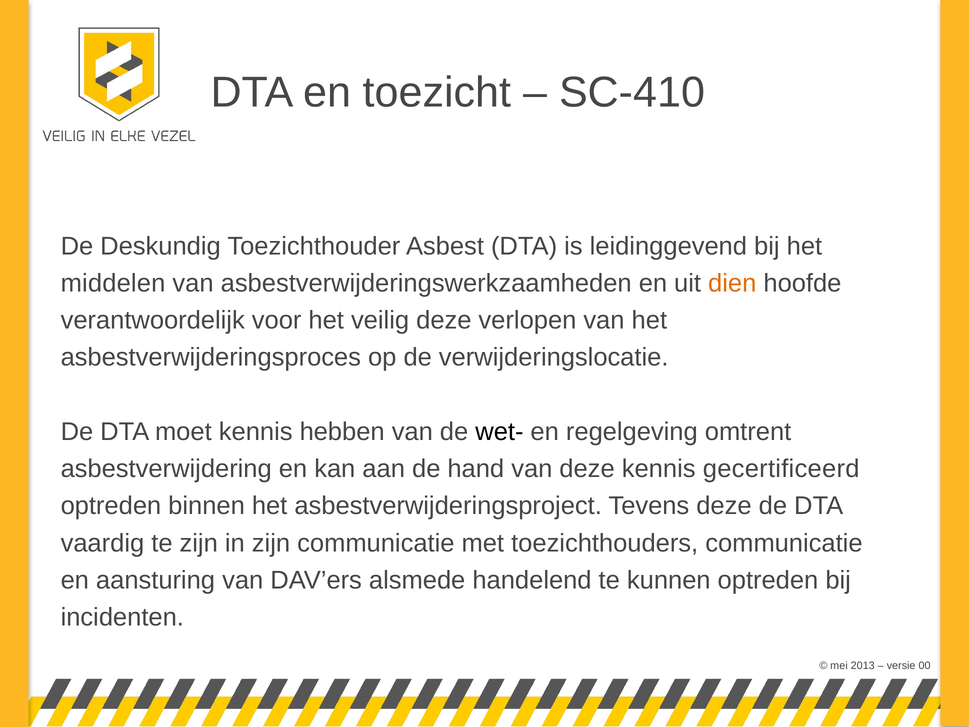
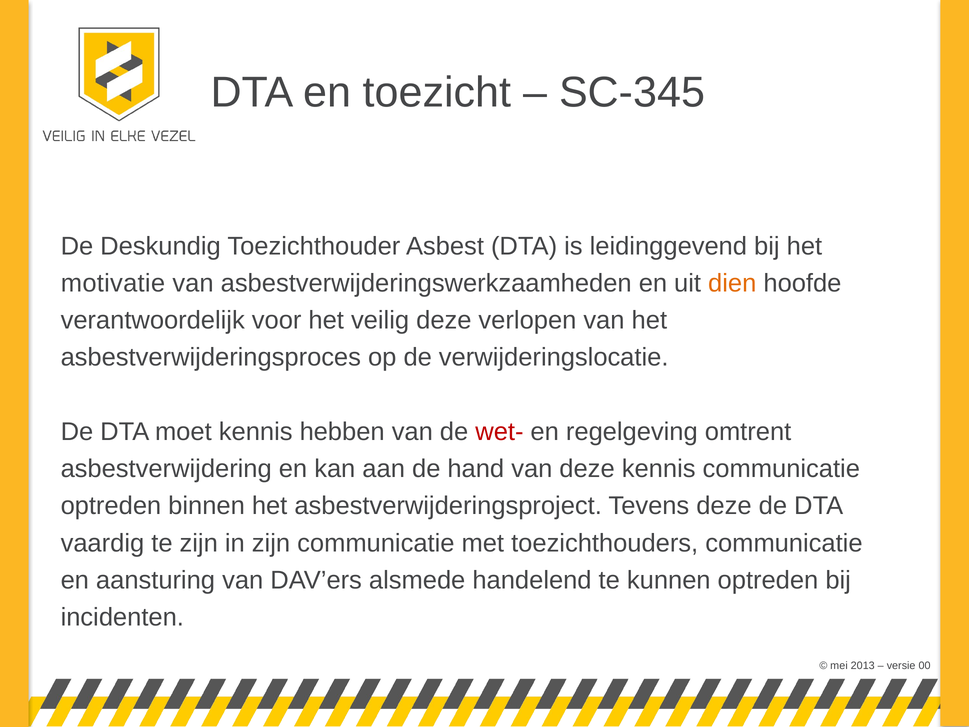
SC-410: SC-410 -> SC-345 (632, 93)
middelen: middelen -> motivatie (113, 283)
wet- colour: black -> red (499, 432)
kennis gecertificeerd: gecertificeerd -> communicatie (781, 469)
